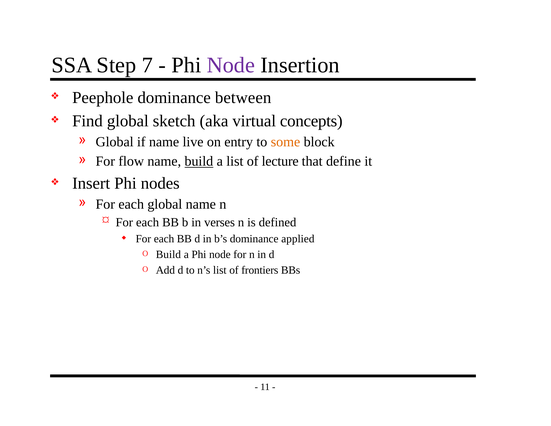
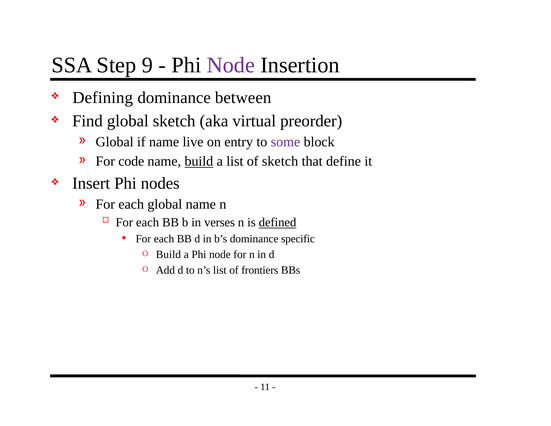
7: 7 -> 9 (147, 65)
Peephole: Peephole -> Defining (103, 97)
concepts: concepts -> preorder (311, 121)
some colour: orange -> purple (285, 142)
flow: flow -> code (131, 161)
of lecture: lecture -> sketch (280, 161)
defined underline: none -> present (278, 222)
applied: applied -> specific (298, 239)
